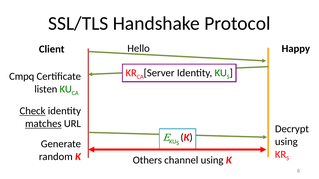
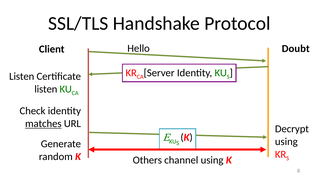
Happy: Happy -> Doubt (296, 49)
Cmpq: Cmpq -> Listen (22, 77)
Check underline: present -> none (33, 111)
